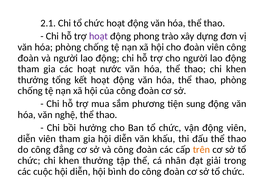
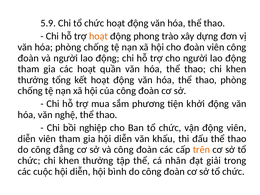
2.1: 2.1 -> 5.9 (48, 23)
hoạt colour: purple -> orange (98, 36)
nước: nước -> quần (111, 69)
sung: sung -> khởi (196, 104)
hưởng: hưởng -> nghiệp (93, 128)
